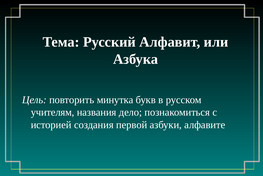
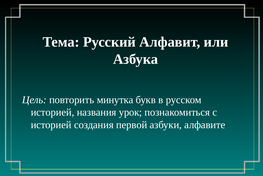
учителям: учителям -> историей (53, 112)
дело: дело -> урок (130, 112)
